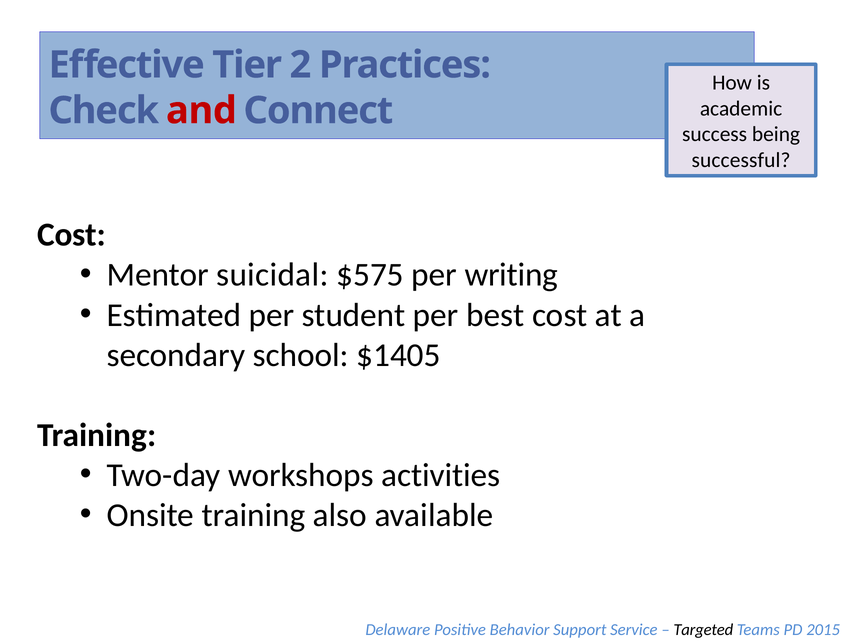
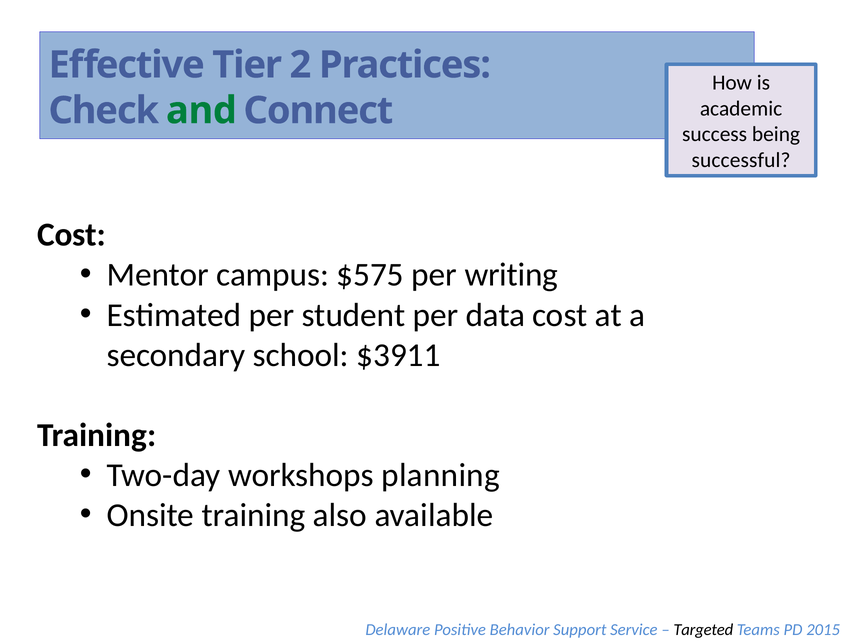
and colour: red -> green (201, 111)
suicidal: suicidal -> campus (273, 275)
best: best -> data (496, 315)
$1405: $1405 -> $3911 (398, 355)
activities: activities -> planning (441, 475)
